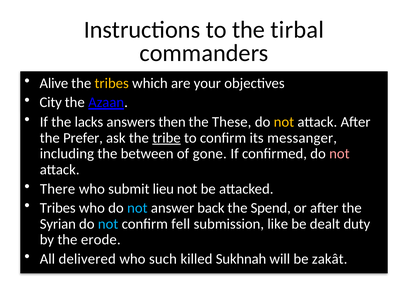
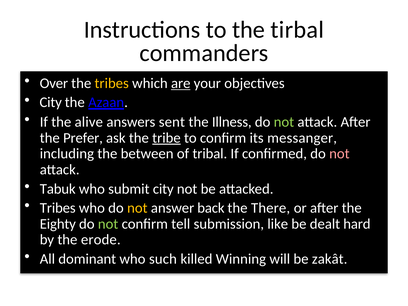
Alive: Alive -> Over (54, 83)
are underline: none -> present (181, 83)
lacks: lacks -> alive (89, 122)
then: then -> sent (172, 122)
These: These -> Illness (232, 122)
not colour: yellow -> light green (284, 122)
gone: gone -> tribal (210, 154)
There: There -> Tabuk (58, 189)
submit lieu: lieu -> city (163, 189)
not colour: light blue -> yellow (137, 208)
Spend: Spend -> There (271, 208)
Syrian: Syrian -> Eighty (58, 224)
not colour: light blue -> light green (108, 224)
fell: fell -> tell (181, 224)
duty: duty -> hard (357, 224)
delivered: delivered -> dominant (87, 259)
Sukhnah: Sukhnah -> Winning (241, 259)
